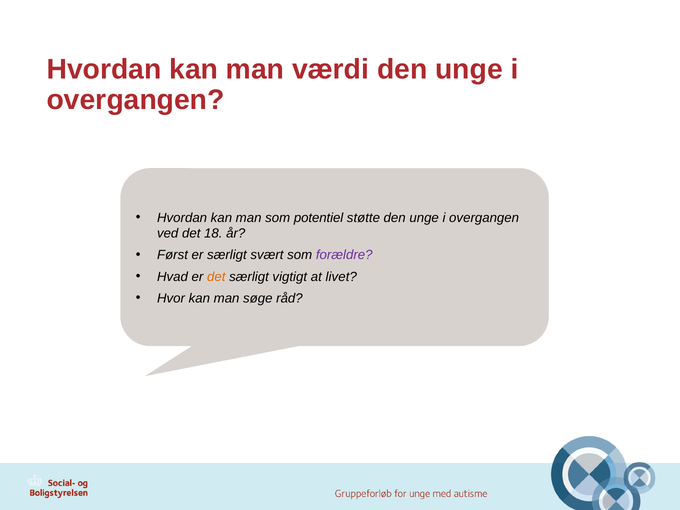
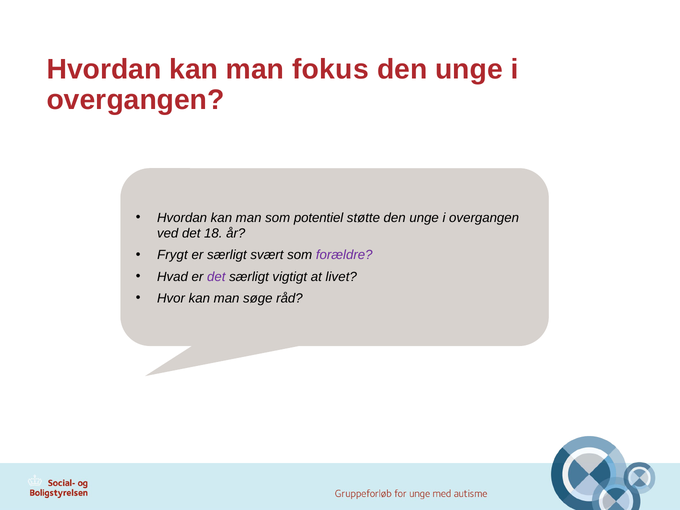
værdi: værdi -> fokus (330, 69)
Først: Først -> Frygt (172, 255)
det colour: orange -> purple (216, 277)
